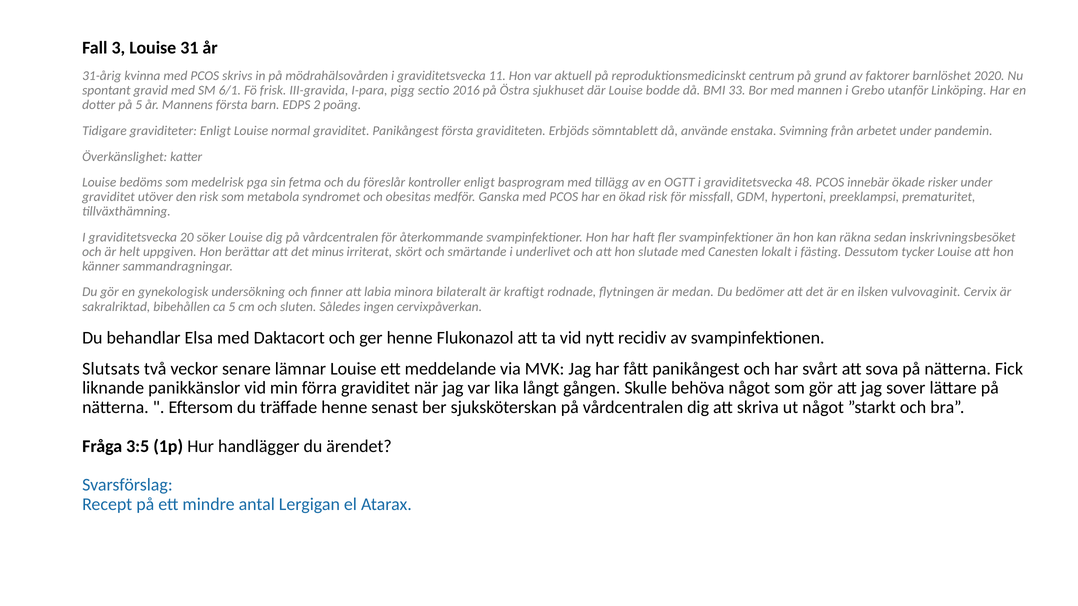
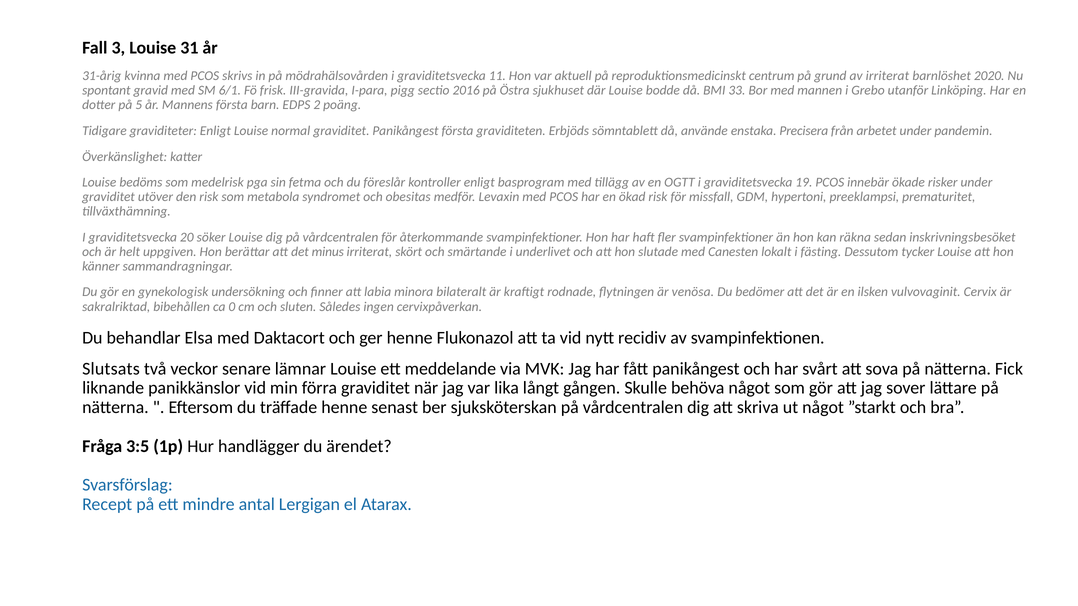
av faktorer: faktorer -> irriterat (887, 76)
Svimning: Svimning -> Precisera (804, 131)
48: 48 -> 19 (804, 182)
Ganska: Ganska -> Levaxin (499, 197)
medan: medan -> venösa (693, 292)
ca 5: 5 -> 0 (232, 307)
